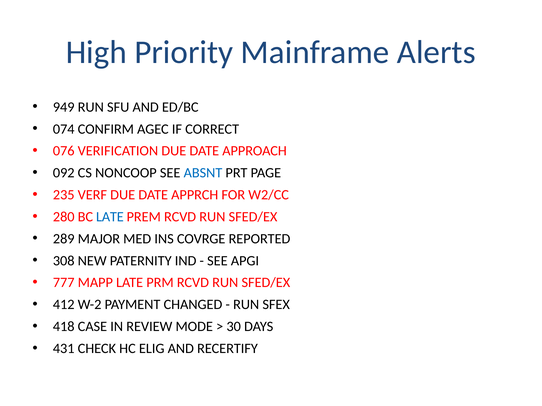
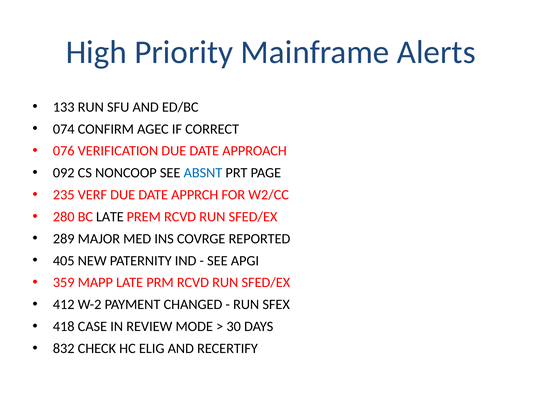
949: 949 -> 133 (64, 107)
LATE colour: blue -> black (110, 217)
308: 308 -> 405 (64, 261)
777: 777 -> 359 (64, 283)
431: 431 -> 832 (64, 349)
